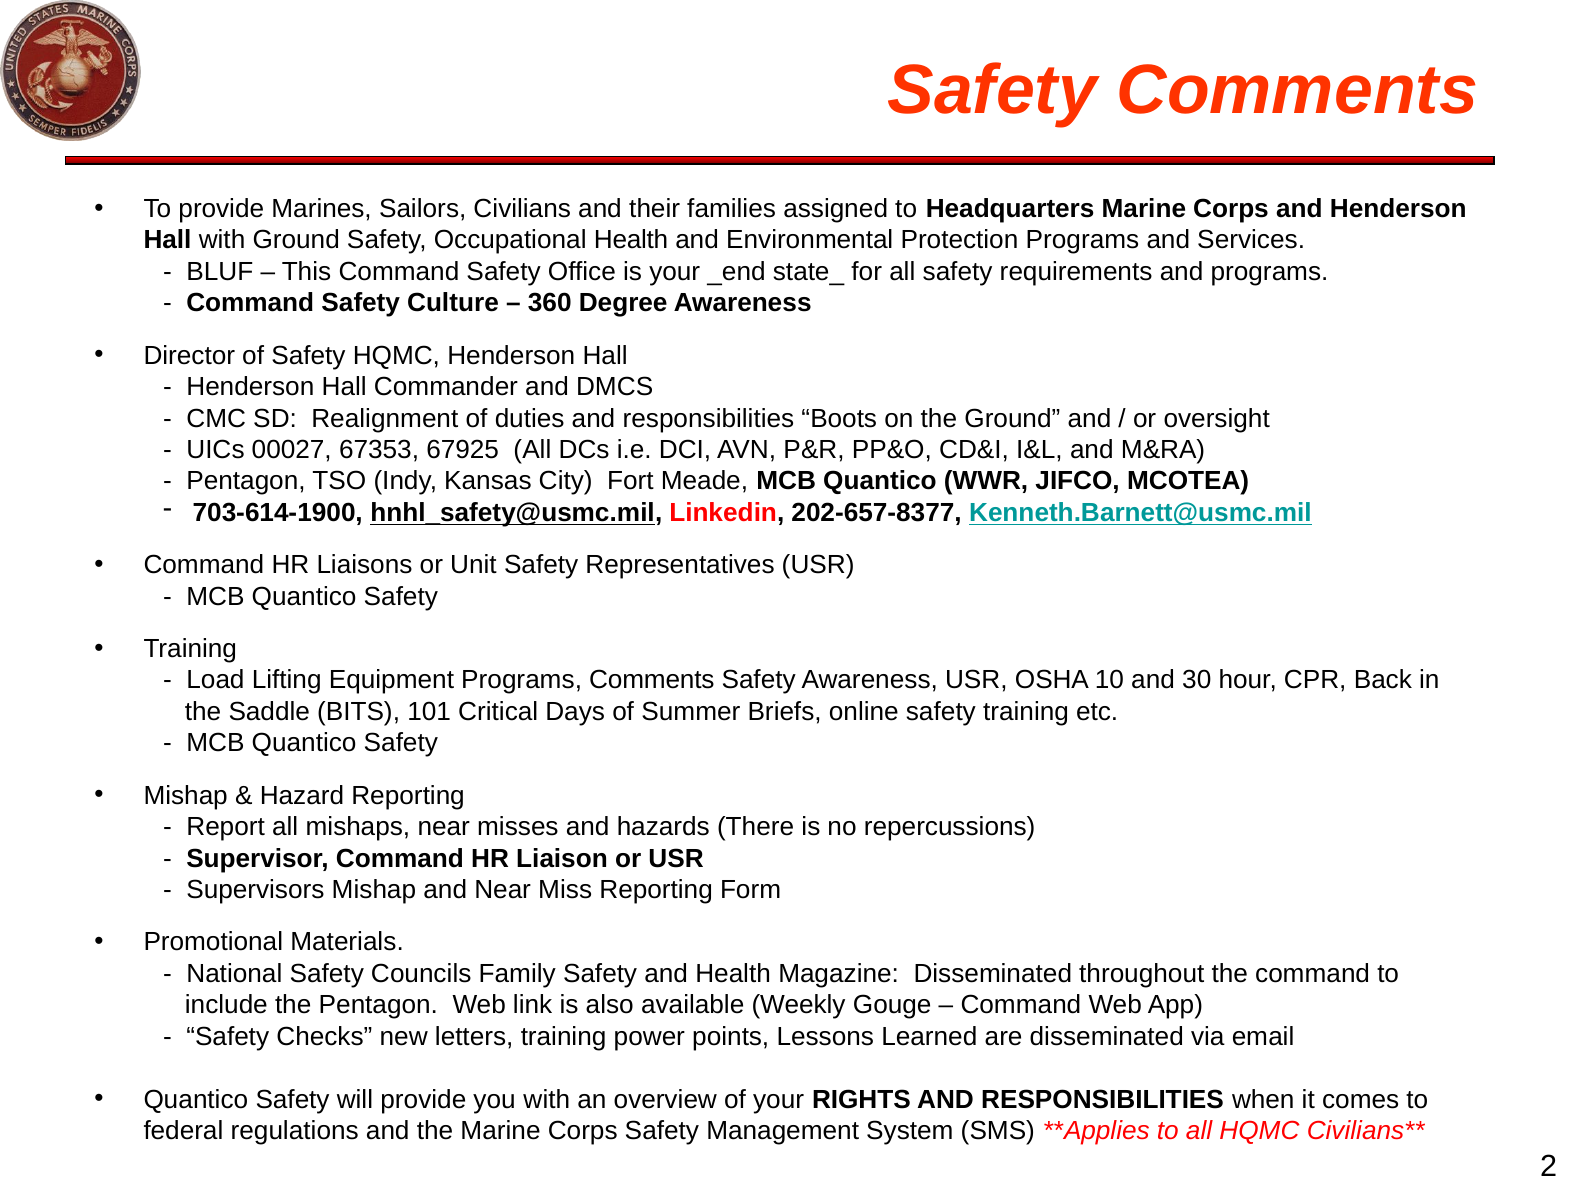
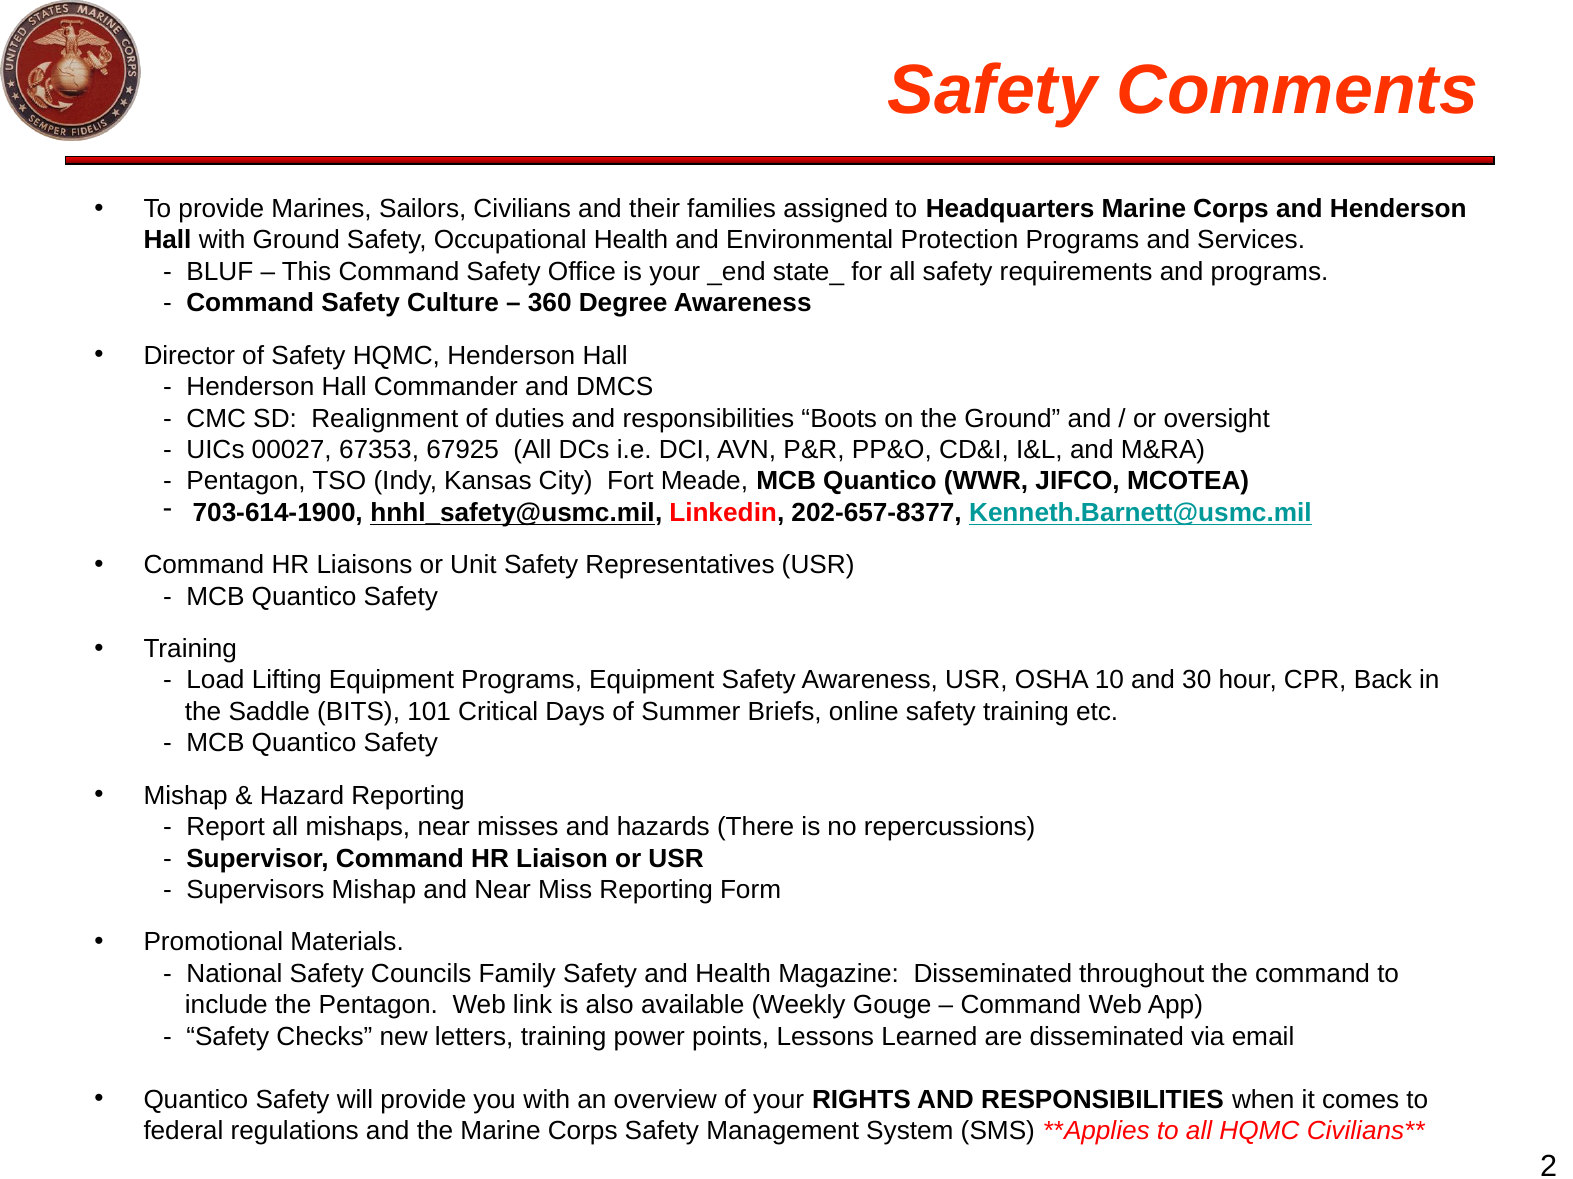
Programs Comments: Comments -> Equipment (652, 681)
